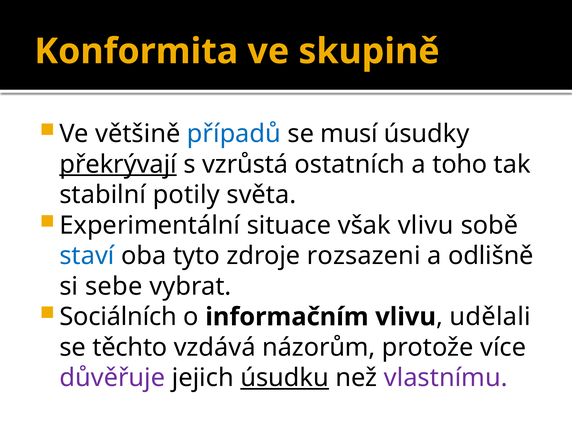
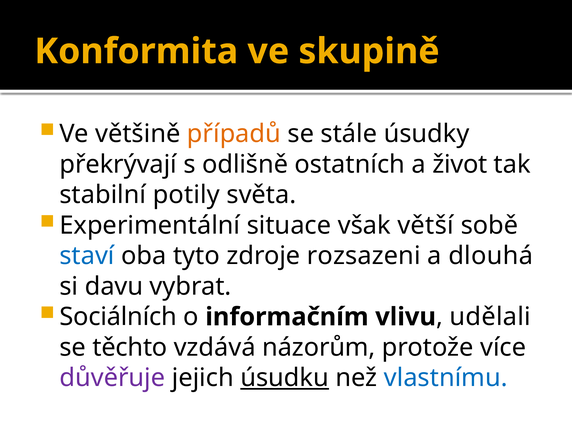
případů colour: blue -> orange (234, 134)
musí: musí -> stále (349, 134)
překrývají underline: present -> none (118, 164)
vzrůstá: vzrůstá -> odlišně (245, 164)
toho: toho -> život (460, 164)
však vlivu: vlivu -> větší (426, 225)
odlišně: odlišně -> dlouhá (491, 256)
sebe: sebe -> davu (114, 286)
vlastnímu colour: purple -> blue (446, 378)
